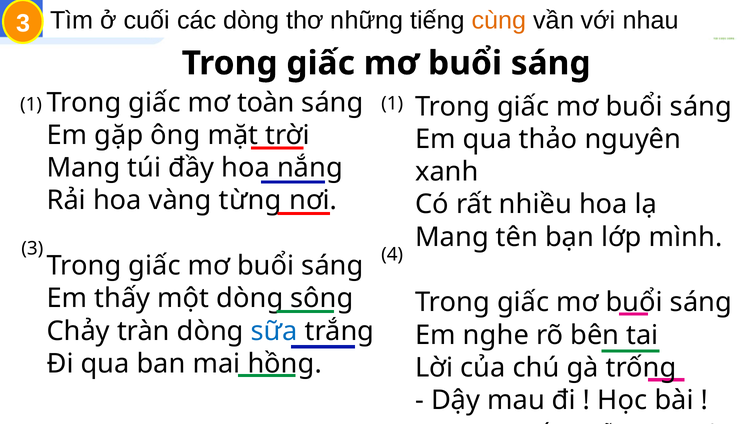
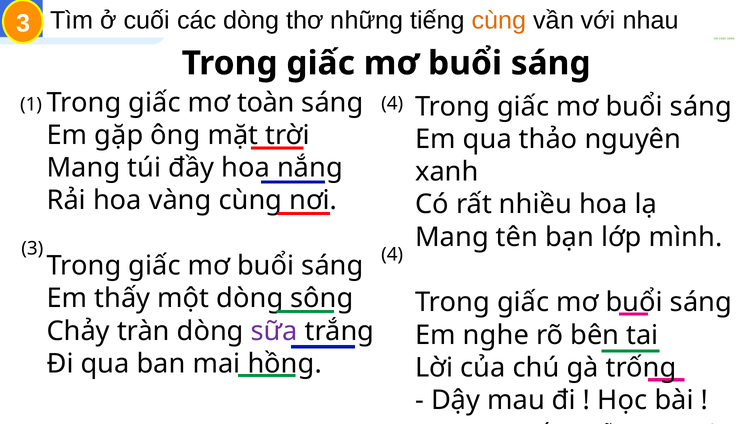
1 1: 1 -> 4 (392, 104)
vàng từng: từng -> cùng (250, 201)
sữa colour: blue -> purple (274, 332)
